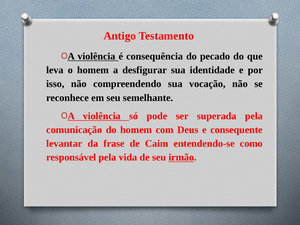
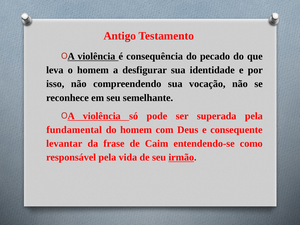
comunicação: comunicação -> fundamental (74, 130)
